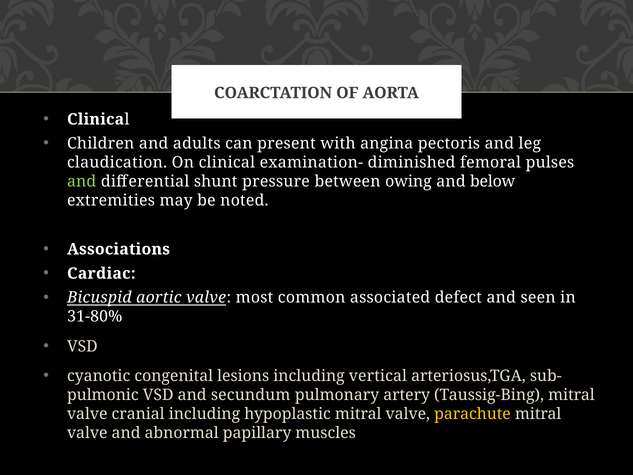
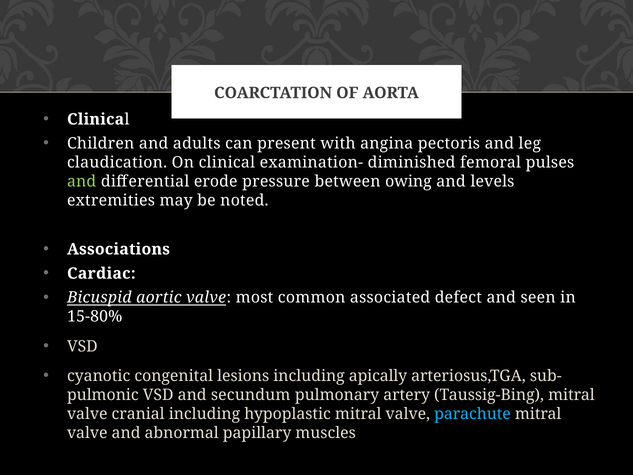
shunt: shunt -> erode (216, 182)
below: below -> levels (492, 182)
31-80%: 31-80% -> 15-80% (95, 317)
vertical: vertical -> apically (378, 376)
parachute colour: yellow -> light blue (473, 414)
